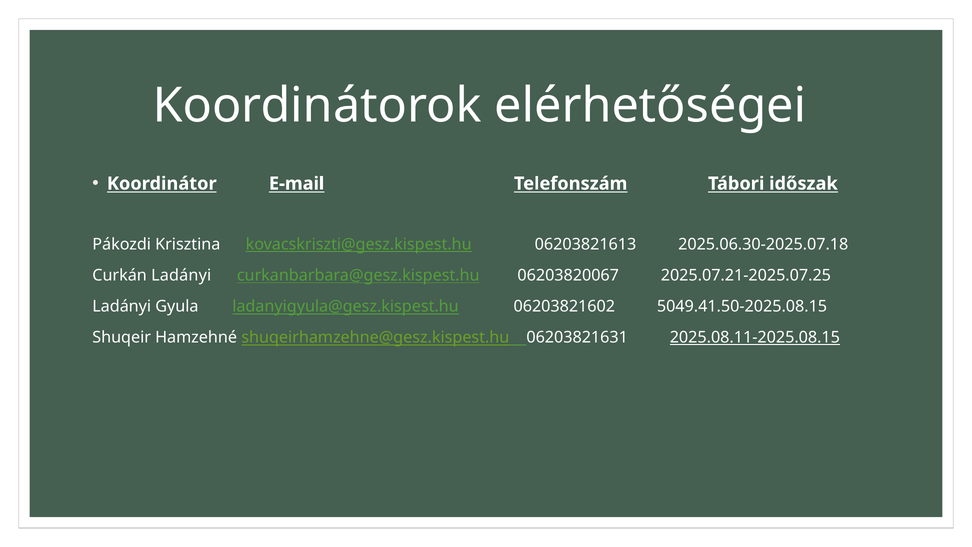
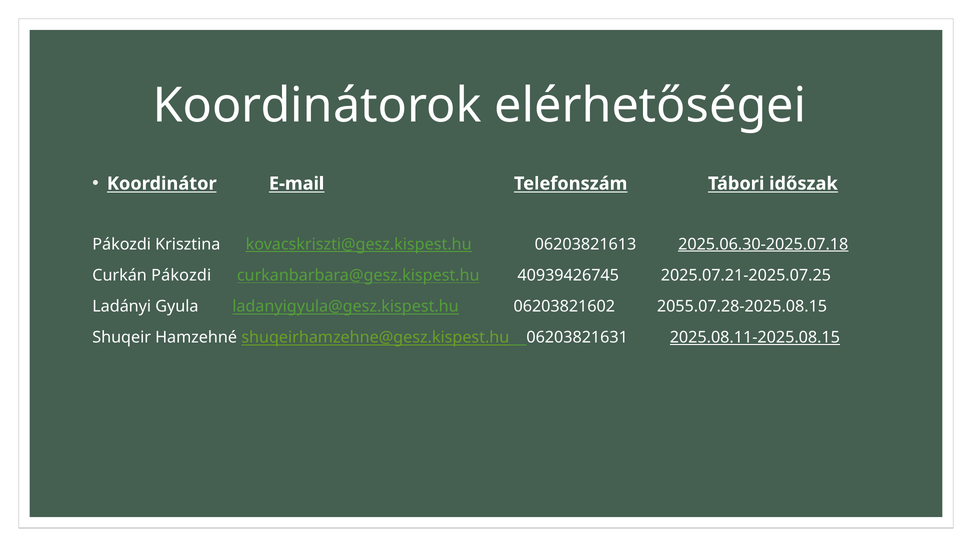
2025.06.30-2025.07.18 underline: none -> present (763, 244)
Curkán Ladányi: Ladányi -> Pákozdi (181, 275)
06203820067: 06203820067 -> 40939426745 (568, 275)
5049.41.50-2025.08.15: 5049.41.50-2025.08.15 -> 2055.07.28-2025.08.15 (742, 306)
